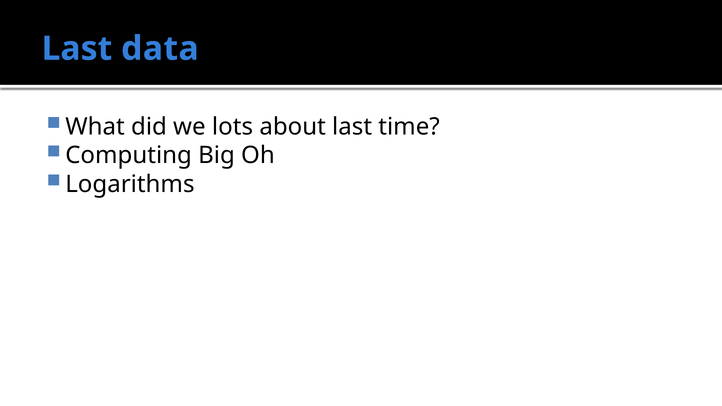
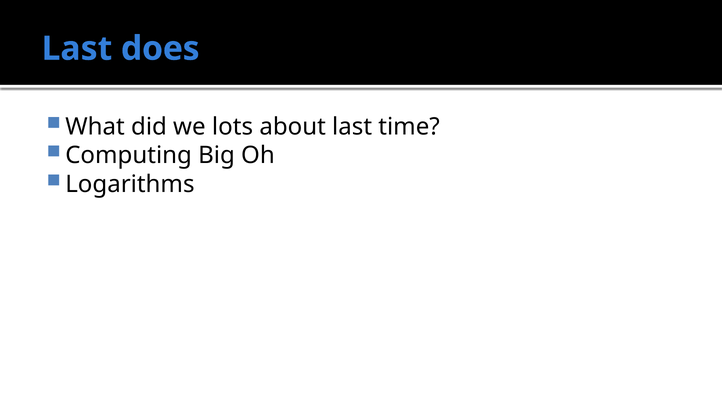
data: data -> does (160, 49)
